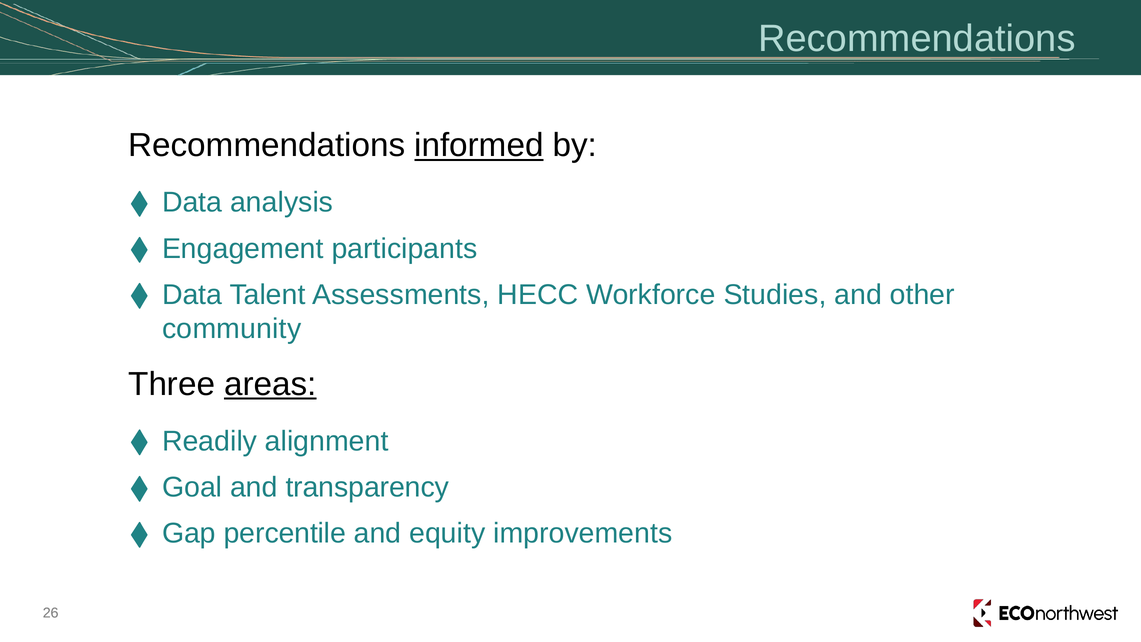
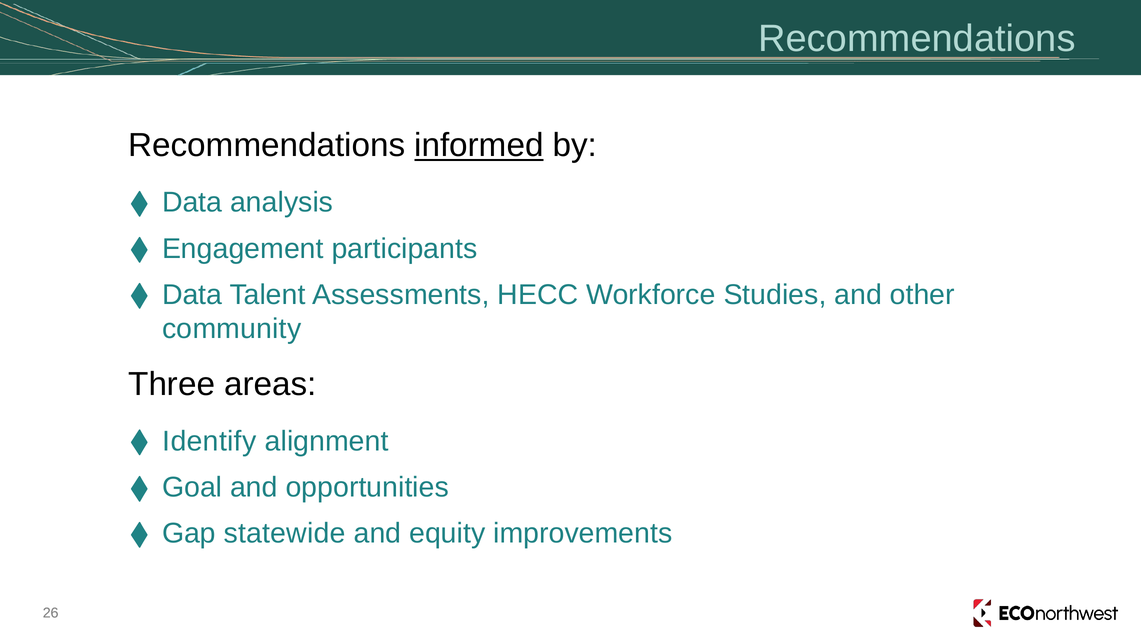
areas underline: present -> none (270, 384)
Readily: Readily -> Identify (209, 441)
transparency: transparency -> opportunities (367, 487)
percentile: percentile -> statewide (285, 533)
